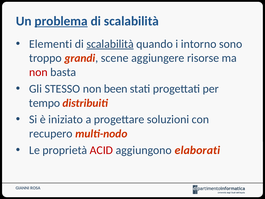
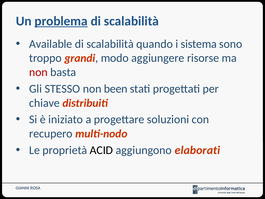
Elementi: Elementi -> Available (51, 44)
scalabilità underline: present -> none (110, 44)
intorno: intorno -> sistema (199, 44)
scene: scene -> modo (115, 58)
tempo: tempo -> chiave (44, 103)
ACID colour: red -> black (101, 150)
